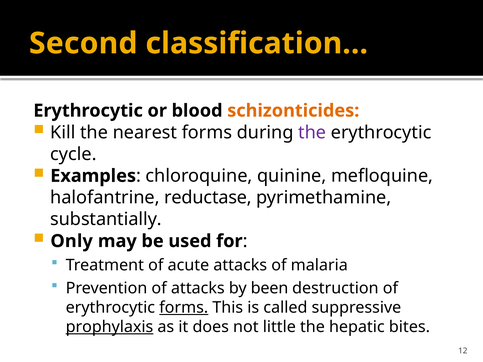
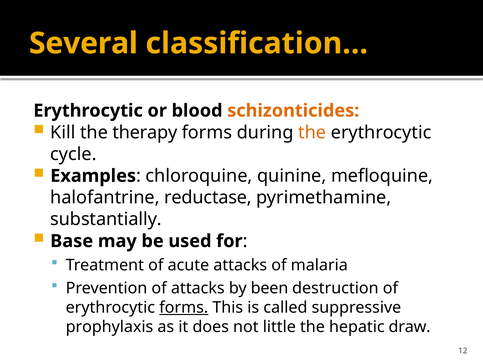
Second: Second -> Several (83, 43)
nearest: nearest -> therapy (145, 132)
the colour: purple -> orange (312, 132)
Only: Only -> Base (72, 241)
prophylaxis underline: present -> none (109, 327)
bites: bites -> draw (410, 327)
